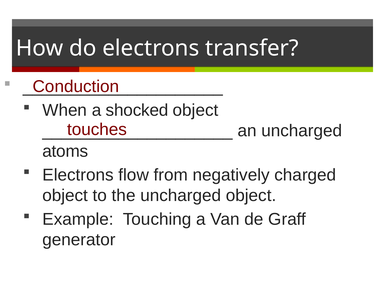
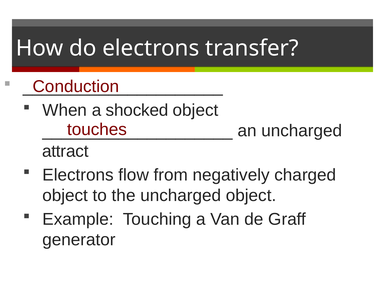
atoms: atoms -> attract (65, 152)
